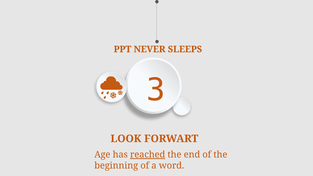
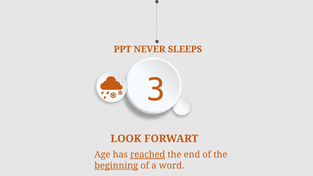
beginning underline: none -> present (116, 166)
